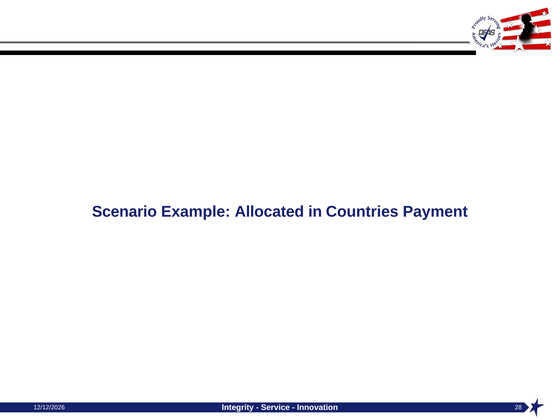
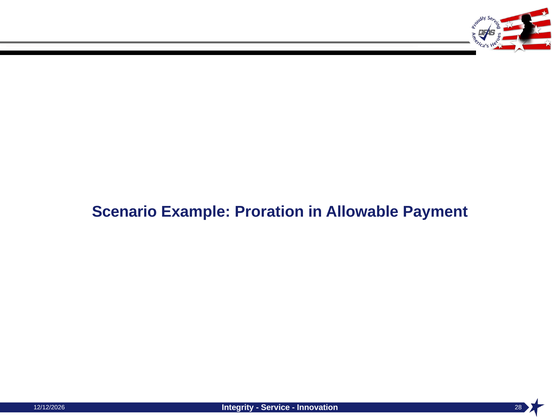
Allocated: Allocated -> Proration (269, 212)
Countries: Countries -> Allowable (362, 212)
